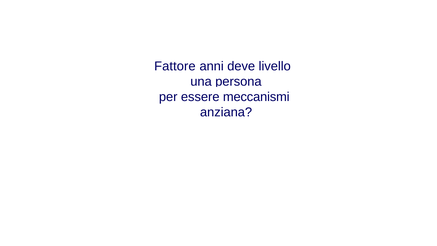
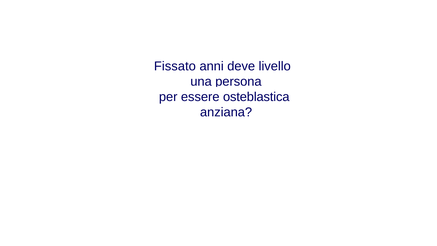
Fattore: Fattore -> Fissato (175, 66)
meccanismi: meccanismi -> osteblastica (256, 97)
